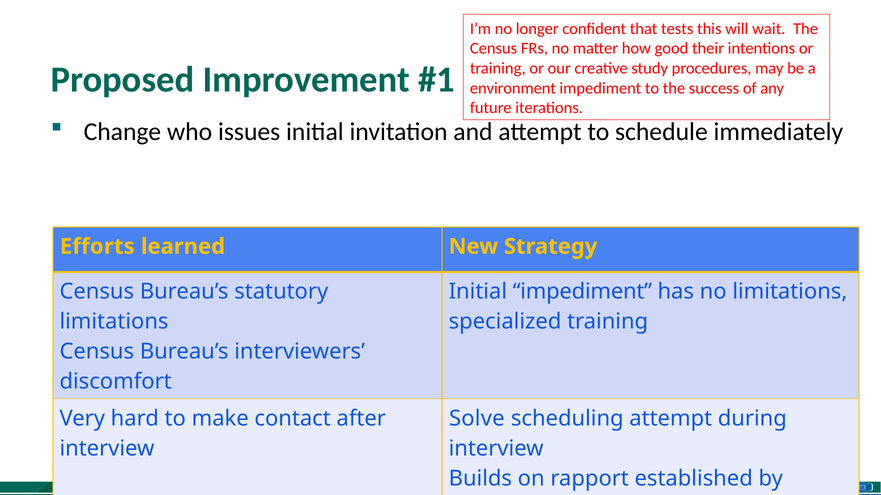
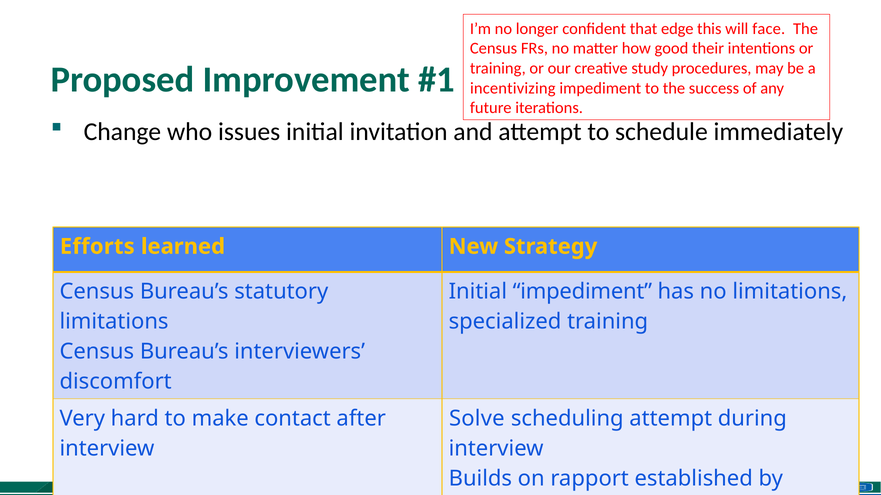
tests: tests -> edge (677, 29)
wait: wait -> face (769, 29)
environment: environment -> incentivizing (513, 88)
